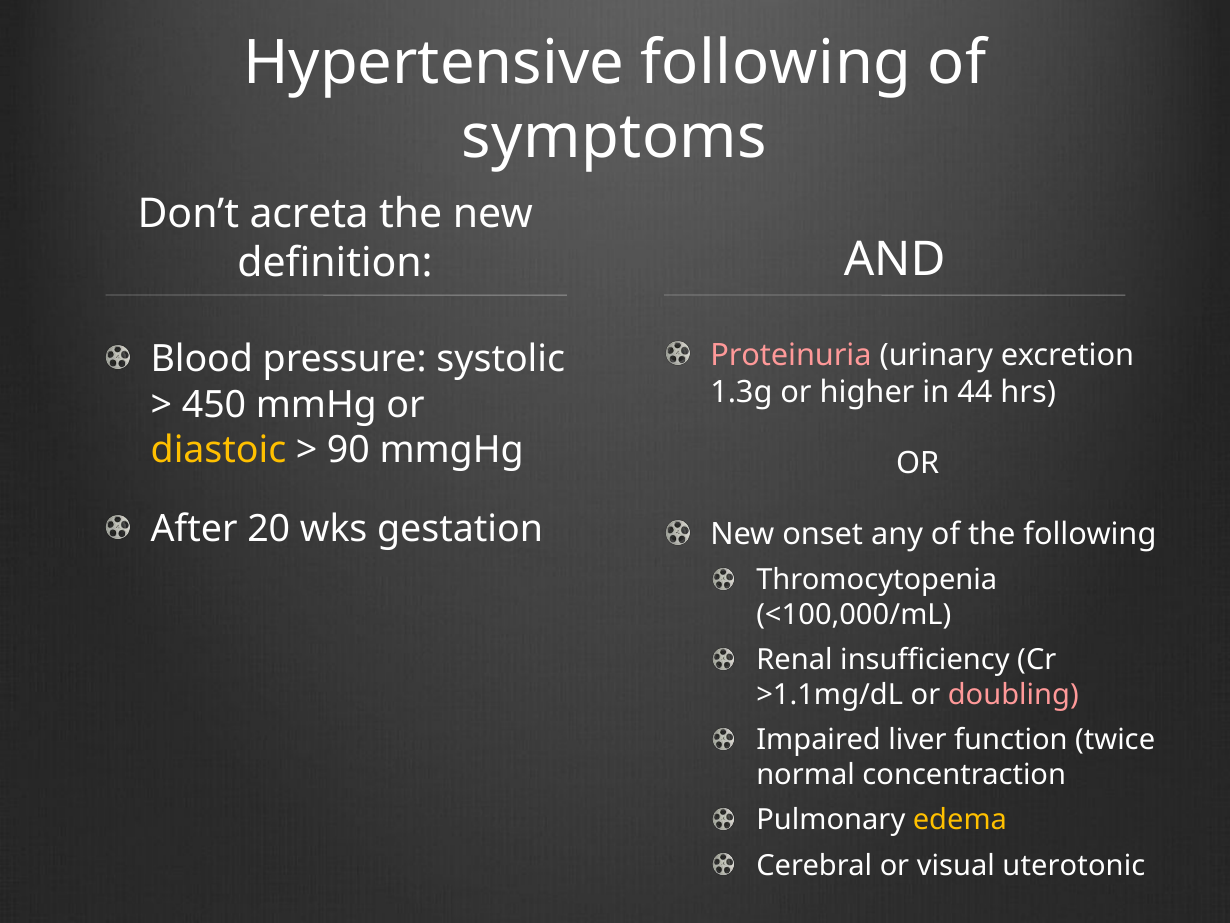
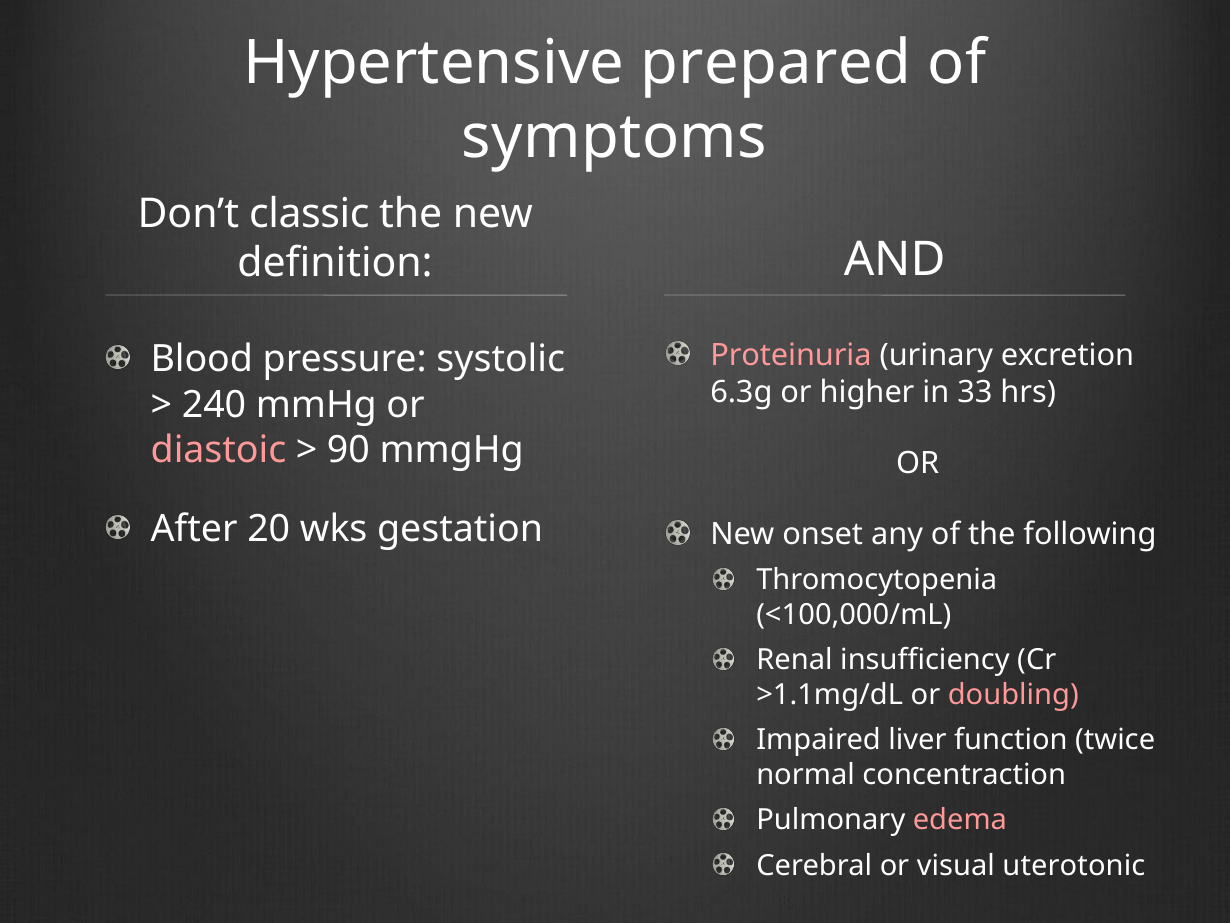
Hypertensive following: following -> prepared (776, 64)
acreta: acreta -> classic (309, 214)
1.3g: 1.3g -> 6.3g (741, 392)
44: 44 -> 33 (975, 392)
450: 450 -> 240 (214, 404)
diastoic colour: yellow -> pink (219, 449)
edema colour: yellow -> pink (960, 820)
